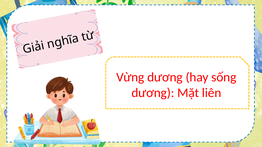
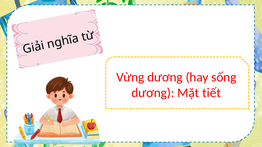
liên: liên -> tiết (212, 93)
